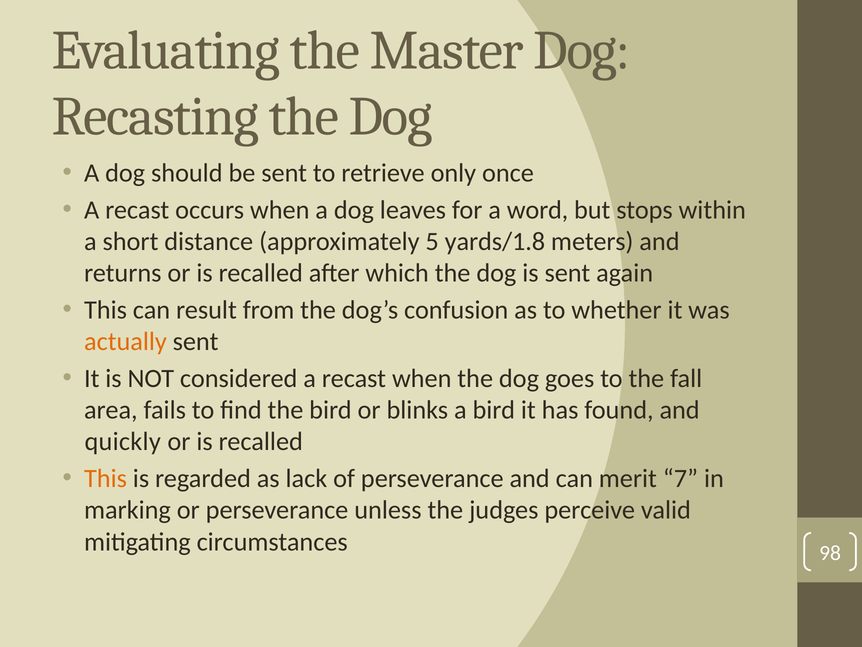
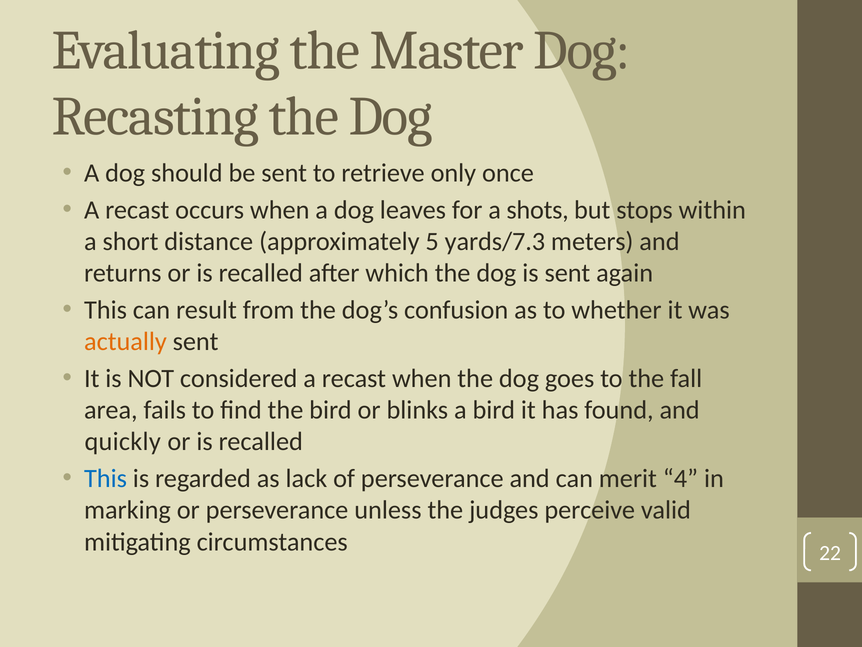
word: word -> shots (538, 210)
yards/1.8: yards/1.8 -> yards/7.3 (495, 241)
This colour: orange -> blue (106, 478)
7: 7 -> 4 (680, 478)
98: 98 -> 22 (830, 552)
